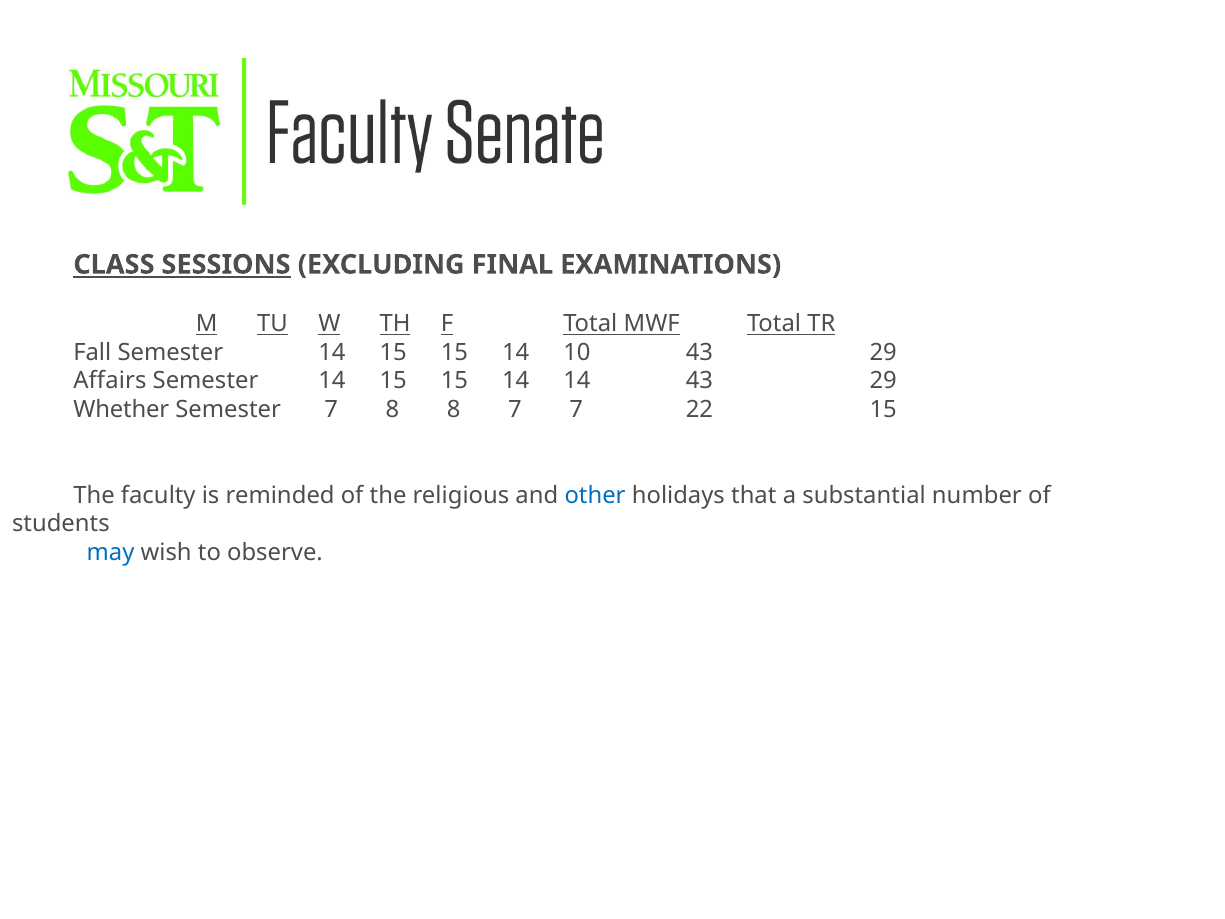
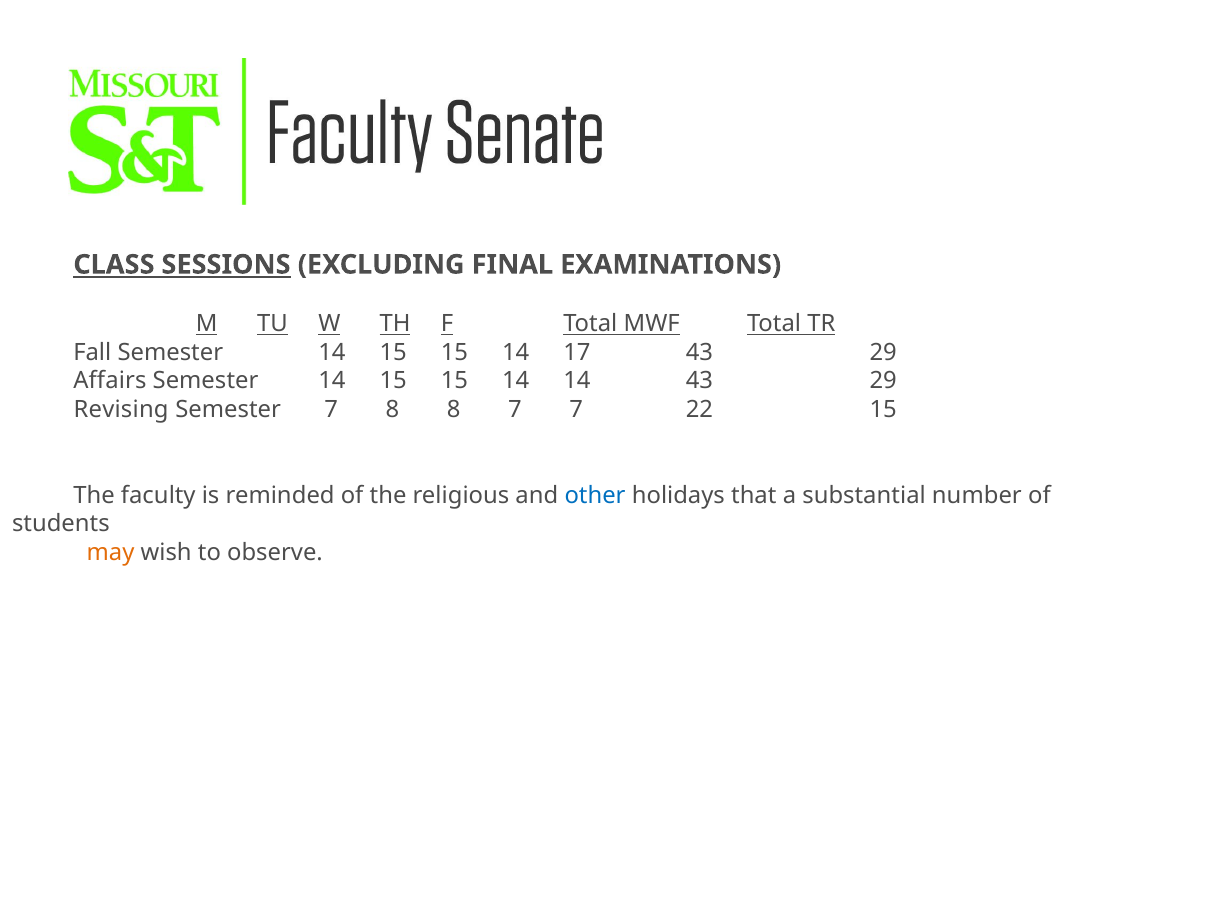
10: 10 -> 17 (577, 352)
Whether: Whether -> Revising (121, 409)
may colour: blue -> orange (110, 552)
